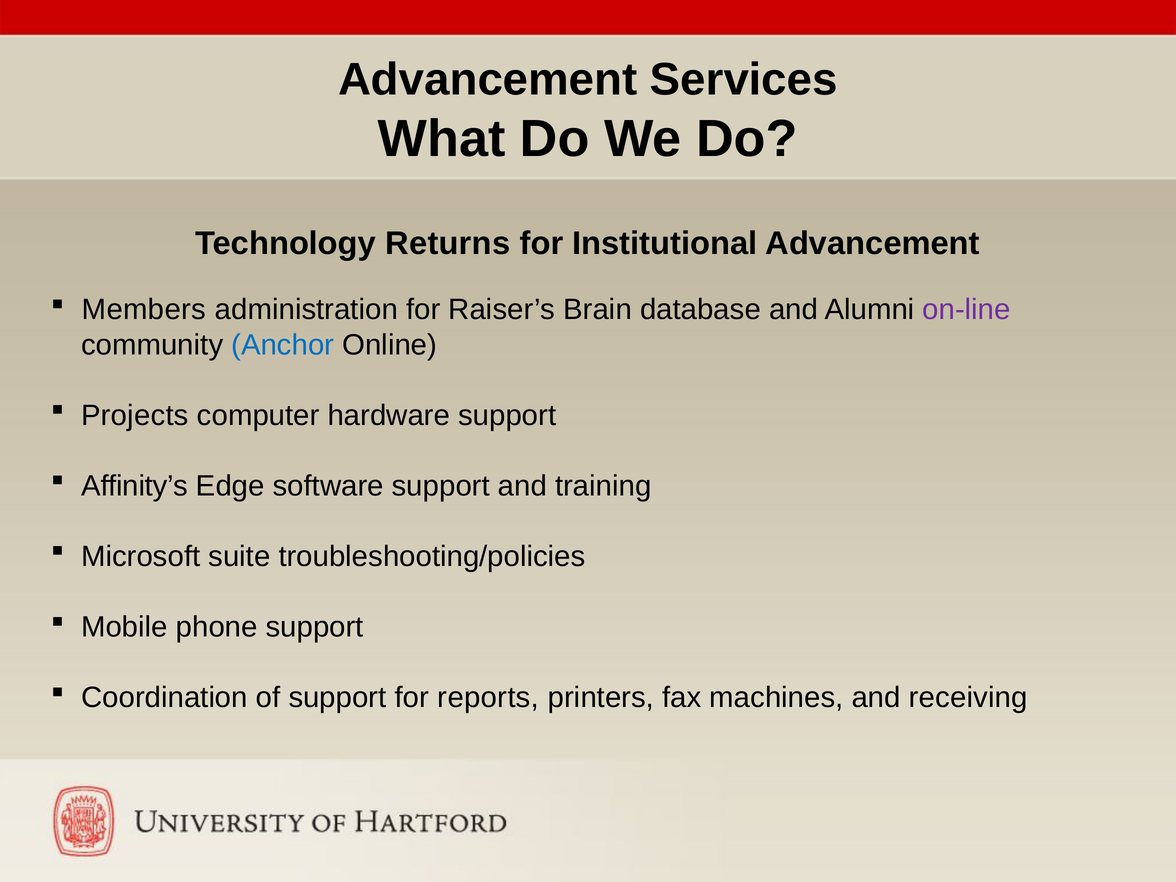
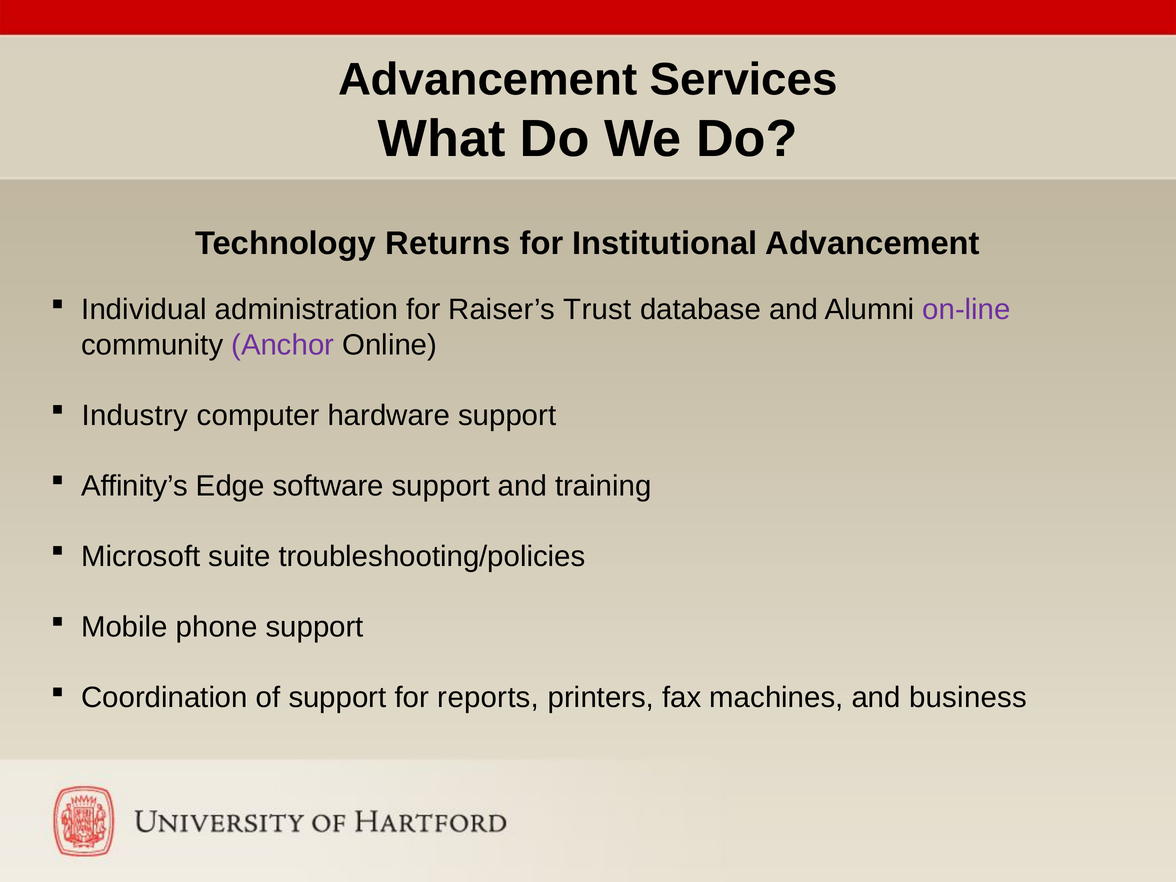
Members: Members -> Individual (144, 310)
Brain: Brain -> Trust (597, 310)
Anchor colour: blue -> purple (283, 345)
Projects: Projects -> Industry (135, 415)
receiving: receiving -> business (968, 698)
